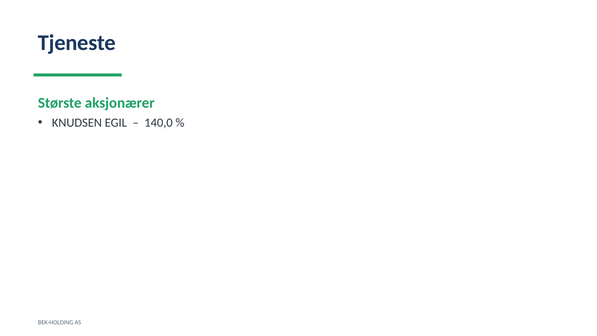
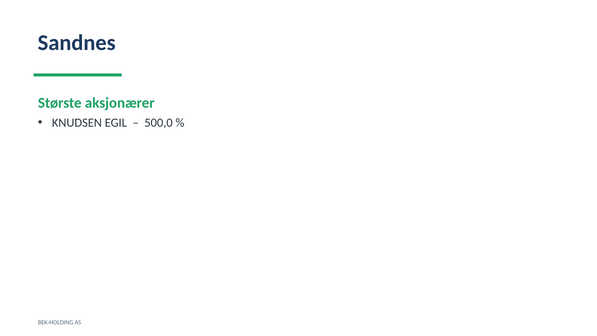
Tjeneste: Tjeneste -> Sandnes (77, 43)
140,0: 140,0 -> 500,0 (159, 123)
